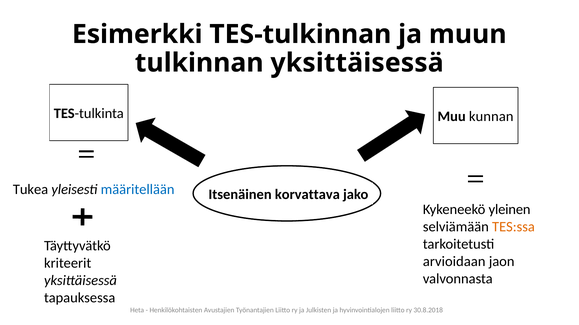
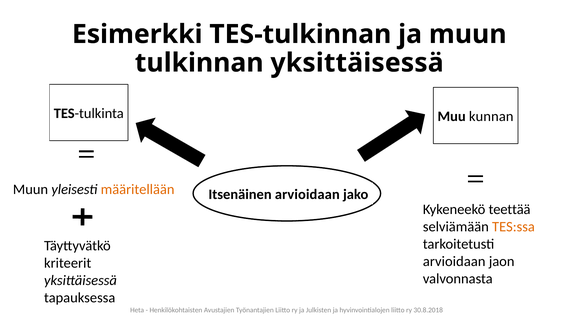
Tukea: Tukea -> Muun (30, 190)
määritellään colour: blue -> orange (138, 190)
Itsenäinen korvattava: korvattava -> arvioidaan (307, 195)
yleinen: yleinen -> teettää (510, 210)
